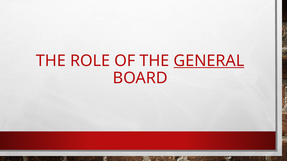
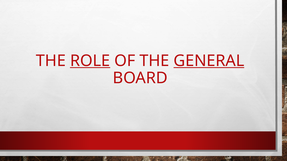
ROLE underline: none -> present (90, 61)
